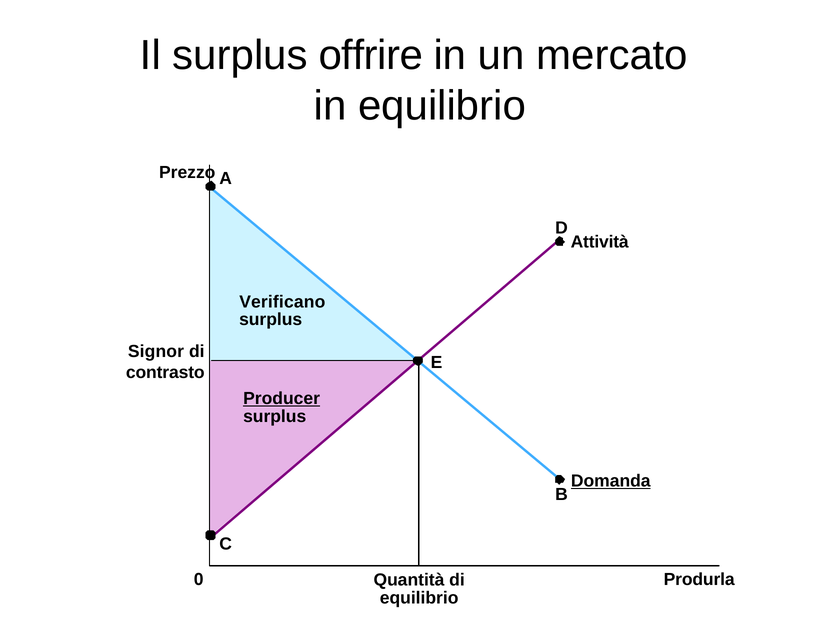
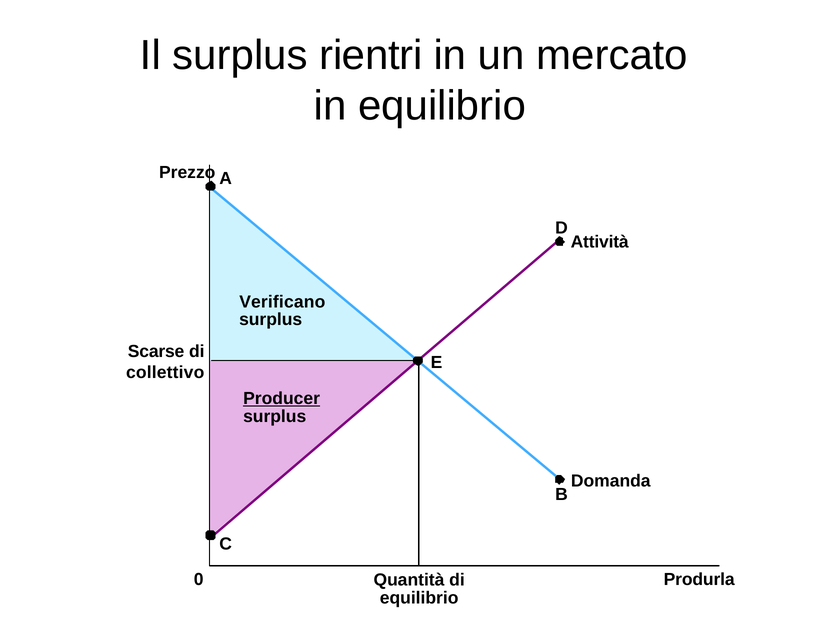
offrire: offrire -> rientri (371, 55)
Signor: Signor -> Scarse (156, 352)
contrasto: contrasto -> collettivo (165, 373)
Domanda underline: present -> none (611, 481)
